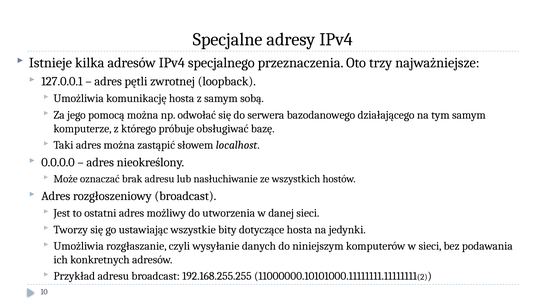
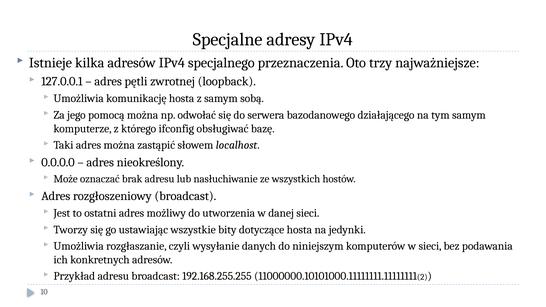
próbuje: próbuje -> ifconfig (176, 129)
